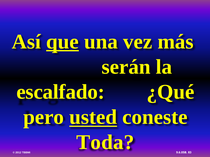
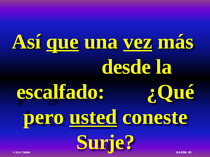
vez underline: none -> present (138, 42)
serán: serán -> desde (126, 67)
Toda: Toda -> Surje (105, 143)
